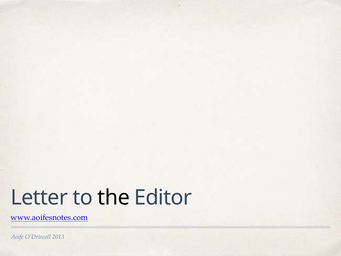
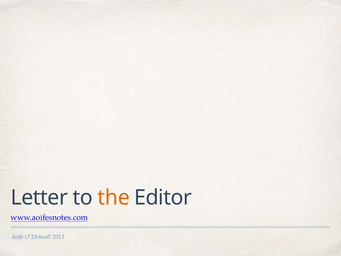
the colour: black -> orange (114, 197)
